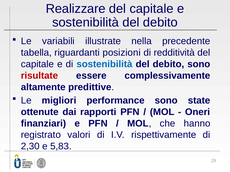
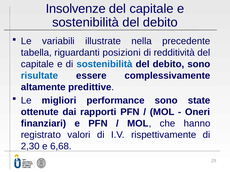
Realizzare: Realizzare -> Insolvenze (76, 9)
risultate colour: red -> blue (40, 76)
5,83: 5,83 -> 6,68 (61, 147)
